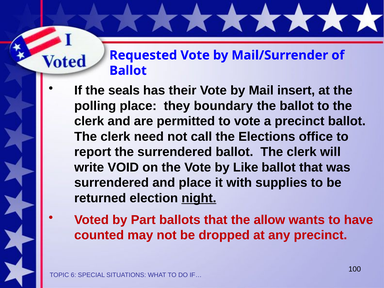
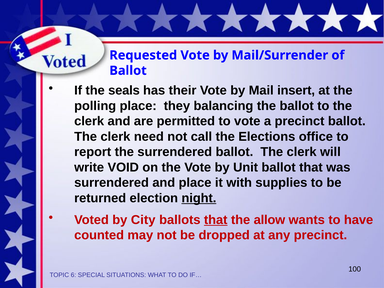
boundary: boundary -> balancing (223, 106)
Like: Like -> Unit (246, 167)
Part: Part -> City (143, 220)
that underline: none -> present (216, 220)
